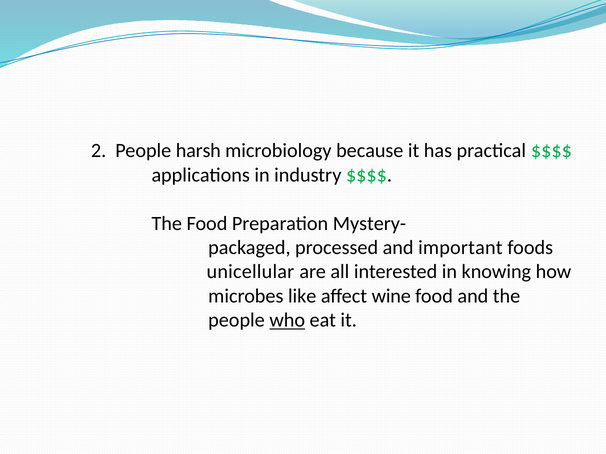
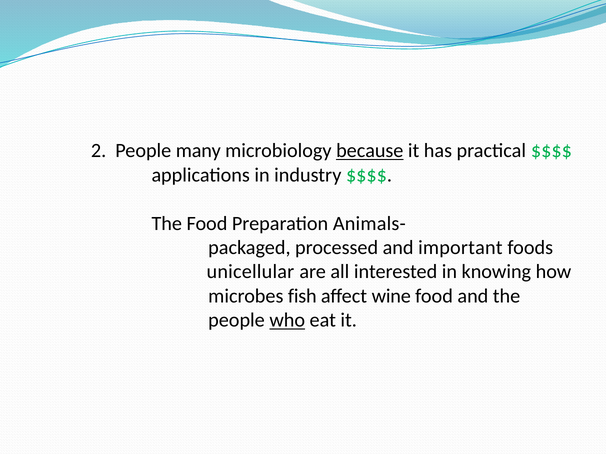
harsh: harsh -> many (198, 151)
because underline: none -> present (370, 151)
Mystery-: Mystery- -> Animals- (369, 224)
like: like -> fish (302, 296)
